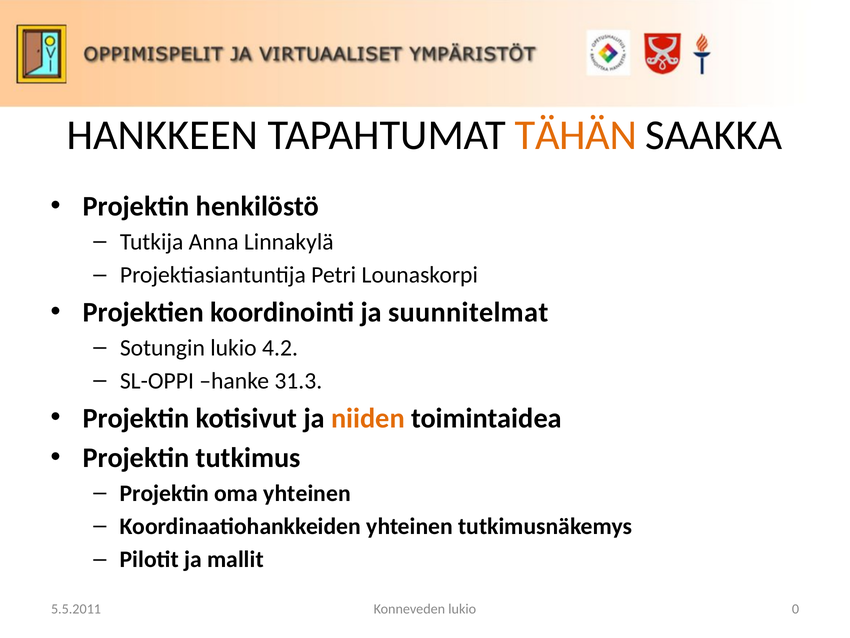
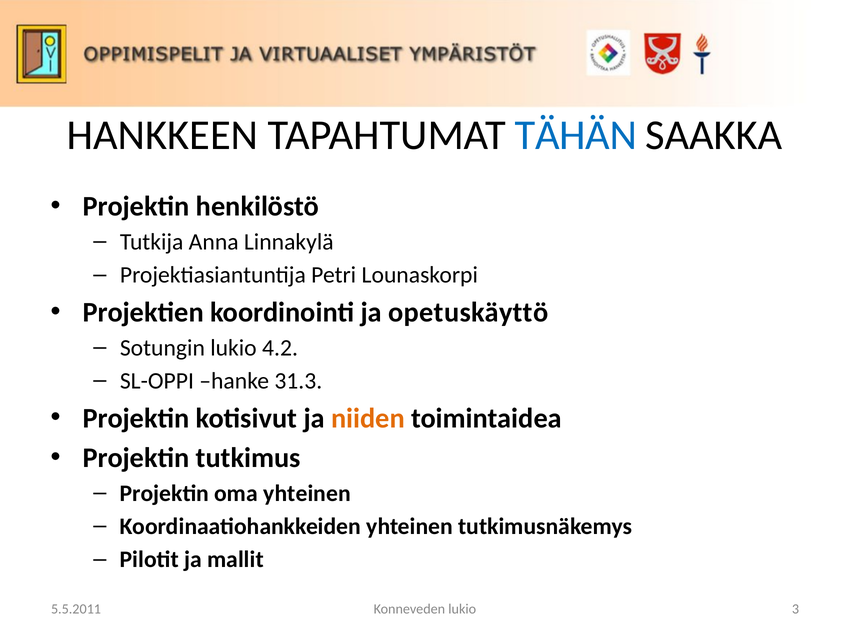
TÄHÄN colour: orange -> blue (576, 135)
suunnitelmat: suunnitelmat -> opetuskäyttö (468, 312)
0: 0 -> 3 (795, 609)
